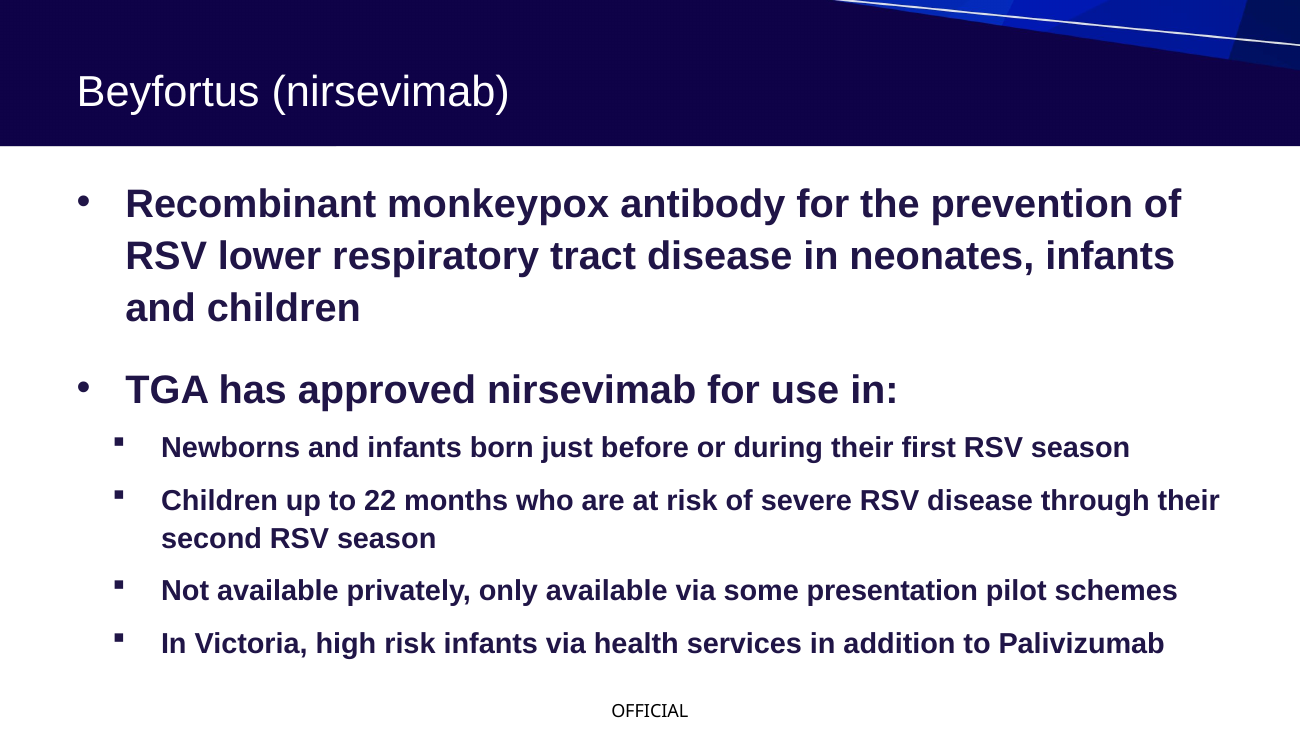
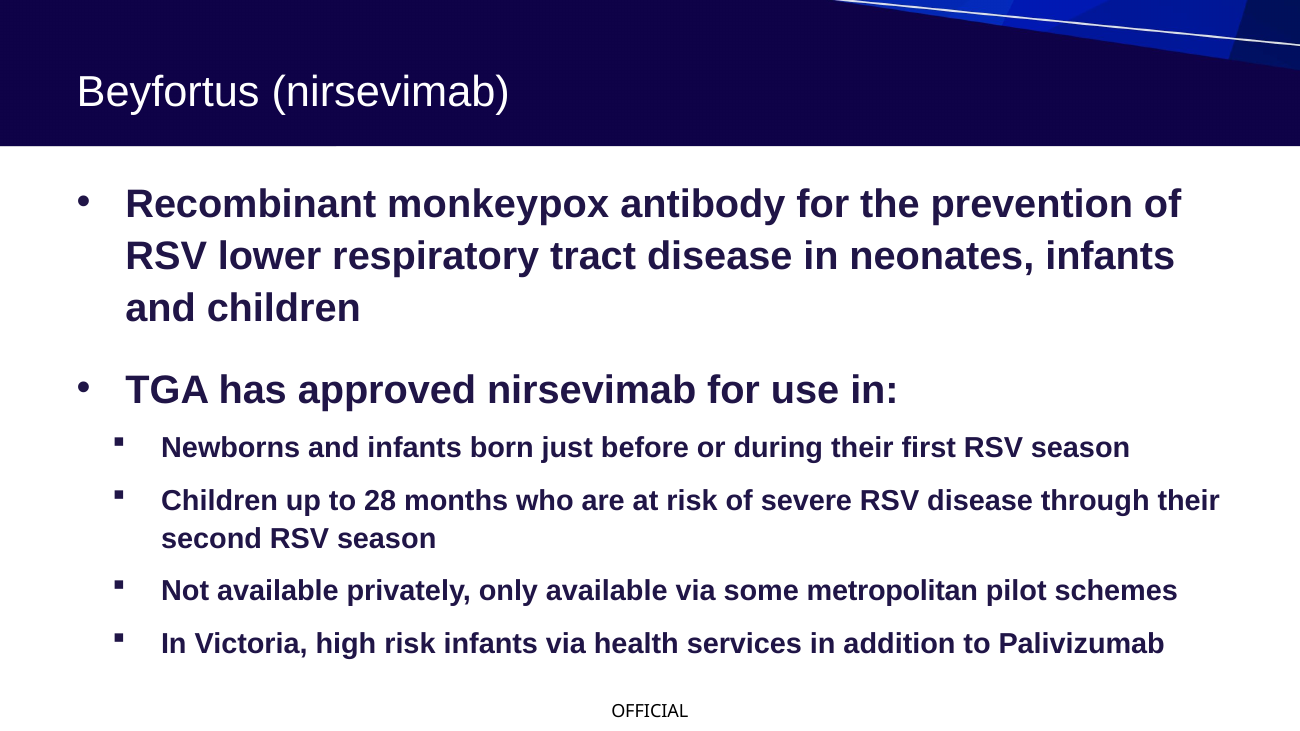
22: 22 -> 28 (380, 501)
presentation: presentation -> metropolitan (892, 591)
